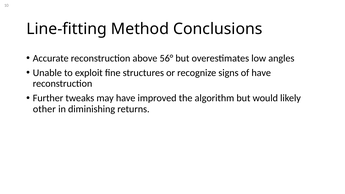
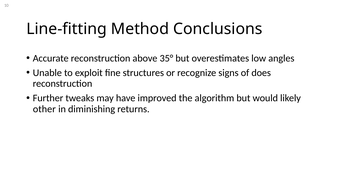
56°: 56° -> 35° (166, 58)
of have: have -> does (261, 73)
